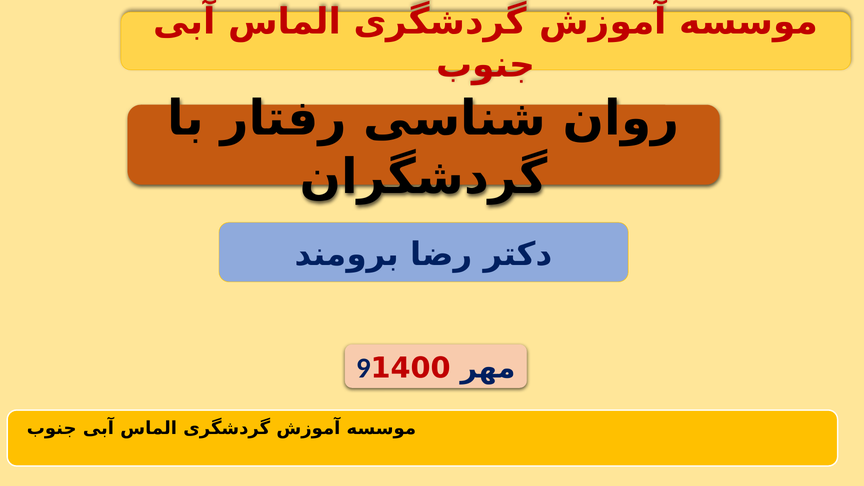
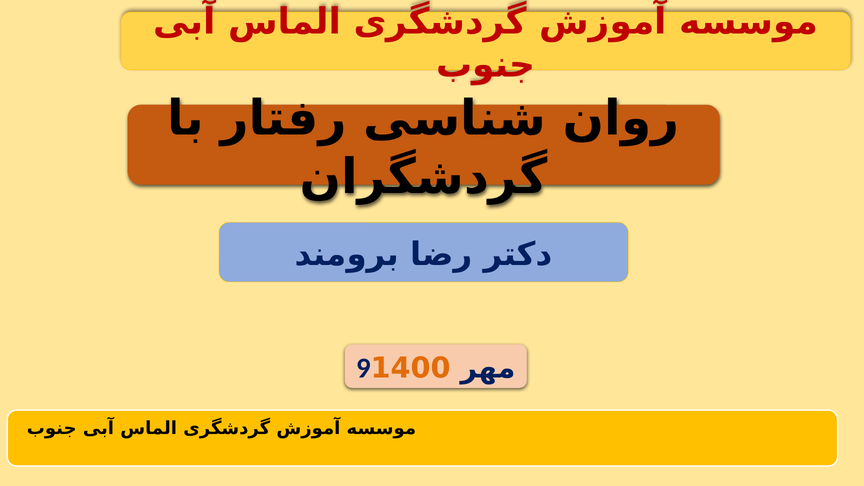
1400 colour: red -> orange (411, 368)
